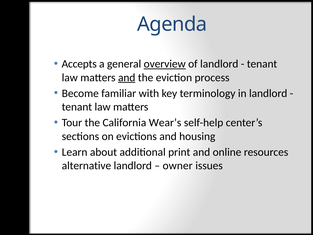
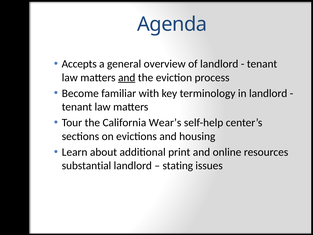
overview underline: present -> none (165, 64)
alternative: alternative -> substantial (86, 166)
owner: owner -> stating (178, 166)
